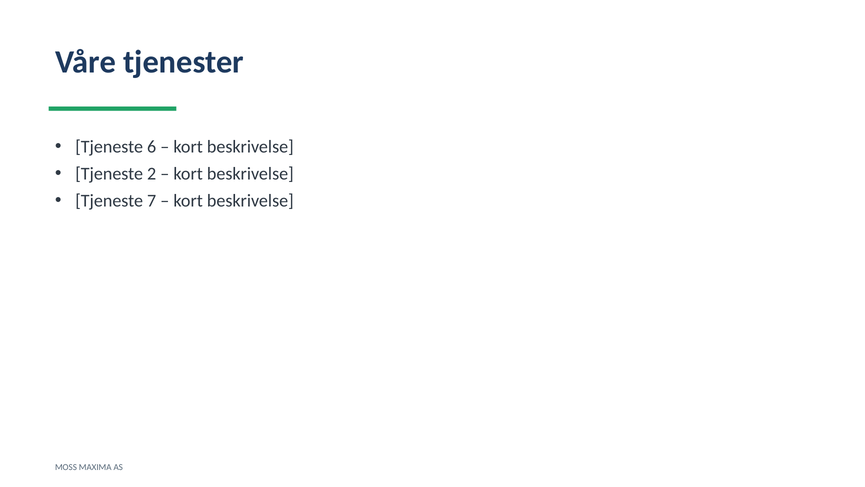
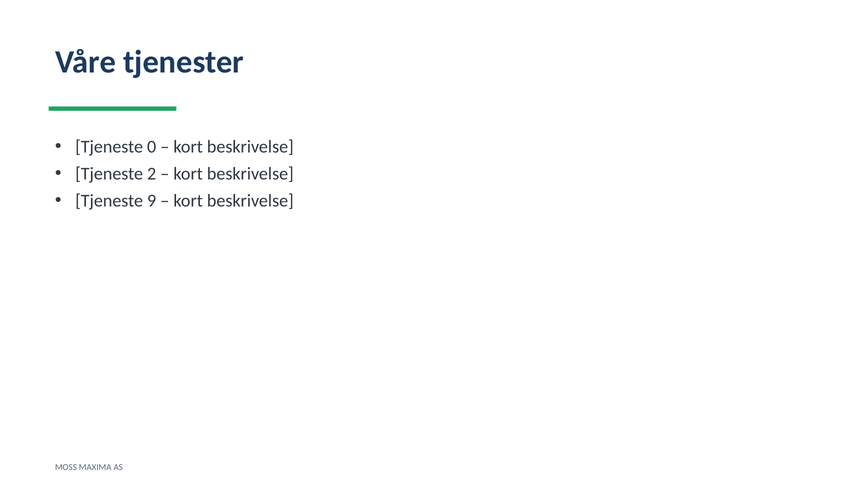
6: 6 -> 0 (152, 147)
7: 7 -> 9 (152, 201)
